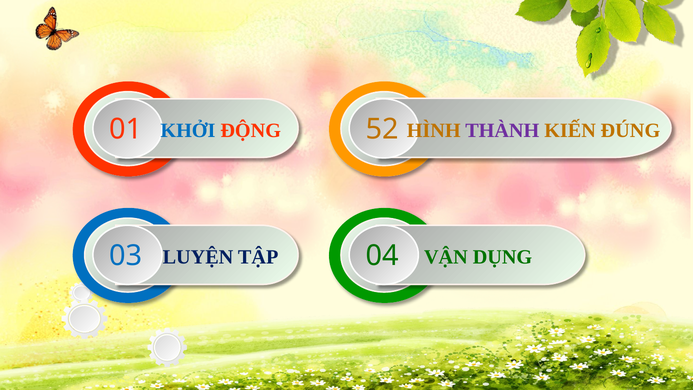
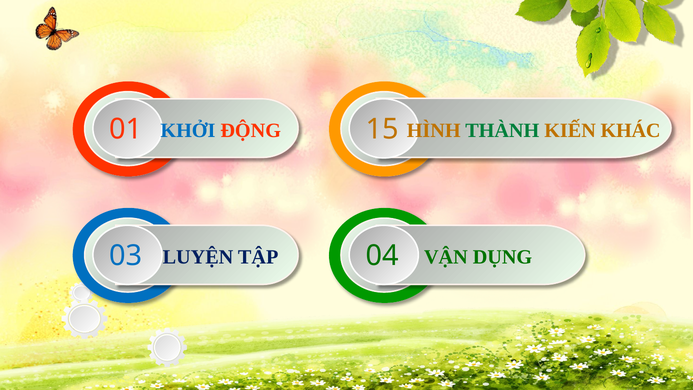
52: 52 -> 15 (382, 129)
THÀNH colour: purple -> green (502, 131)
ĐÚNG: ĐÚNG -> KHÁC (631, 131)
